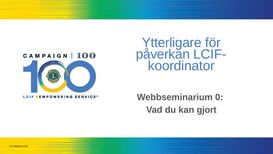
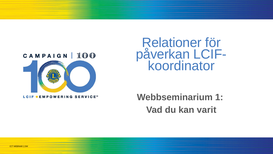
Ytterligare: Ytterligare -> Relationer (172, 43)
Webbseminarium 0: 0 -> 1 (219, 97)
gjort: gjort -> varit (207, 110)
